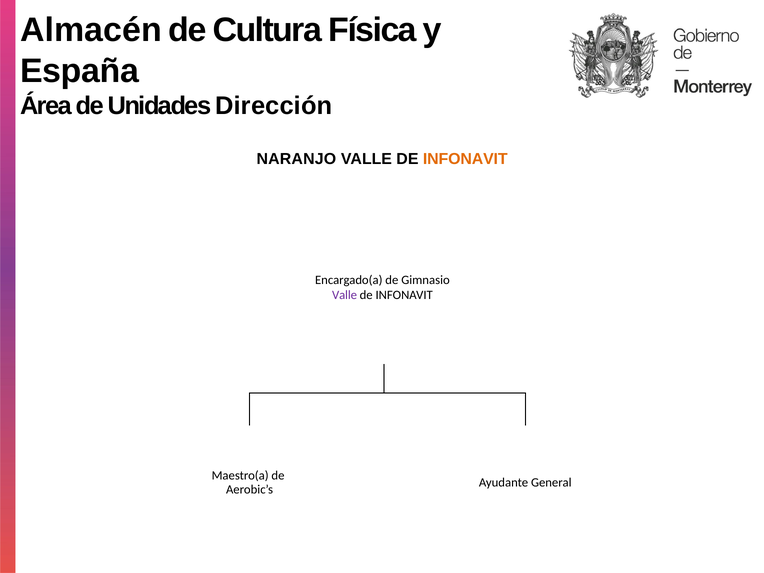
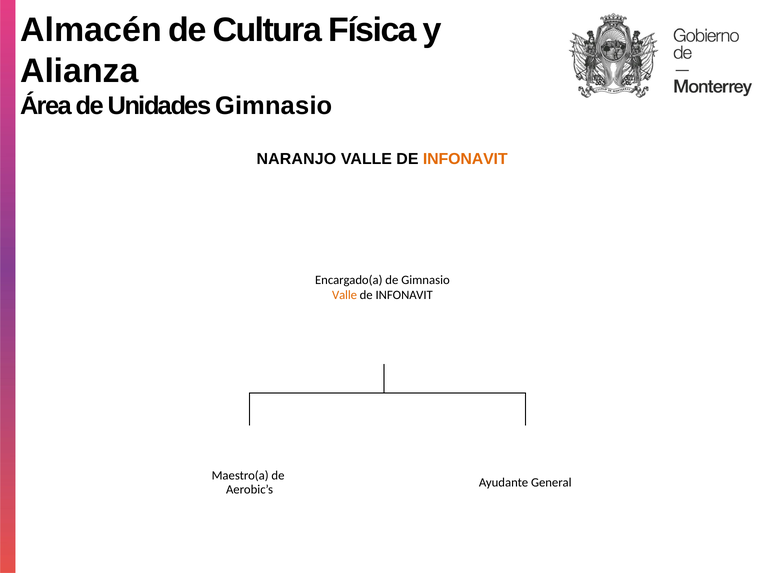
España: España -> Alianza (79, 71)
Unidades Dirección: Dirección -> Gimnasio (274, 106)
Valle colour: purple -> orange (345, 295)
